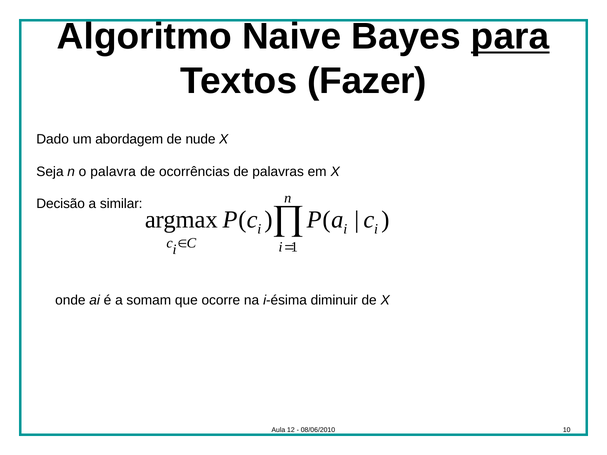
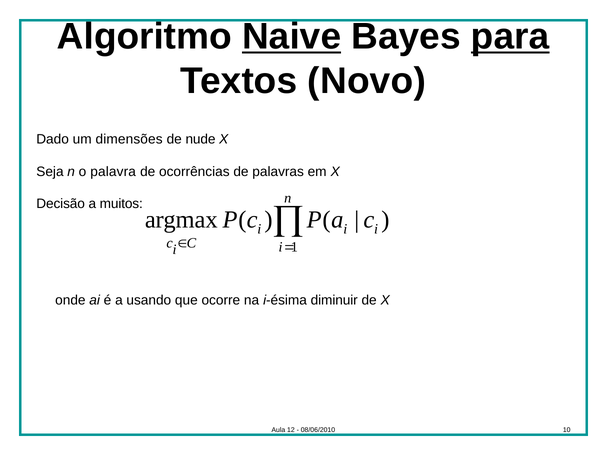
Naive underline: none -> present (292, 37)
Fazer: Fazer -> Novo (367, 81)
abordagem: abordagem -> dimensões (129, 139)
similar: similar -> muitos (121, 204)
somam: somam -> usando (149, 301)
